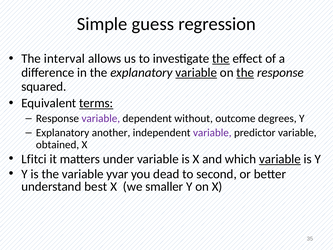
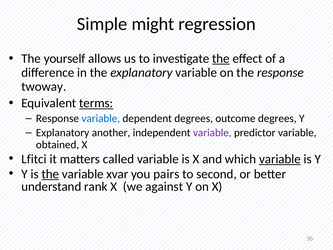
guess: guess -> might (153, 24)
interval: interval -> yourself (65, 59)
variable underline: present -> none (196, 73)
the underline: present -> none (245, 73)
squared: squared -> twoway (44, 87)
variable colour: purple -> blue (101, 118)
dependent without: without -> degrees (194, 118)
under: under -> called (119, 159)
the underline: none -> present (50, 174)
yvar: yvar -> xvar (117, 174)
dead: dead -> pairs (166, 174)
best: best -> rank (96, 186)
smaller: smaller -> against (164, 186)
